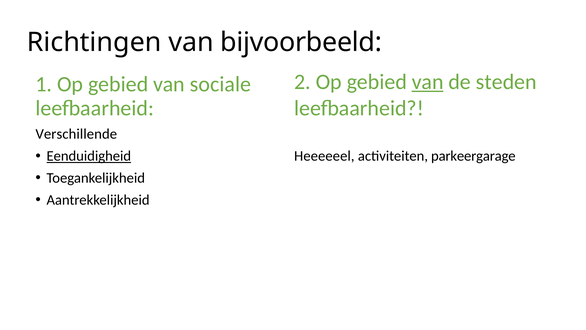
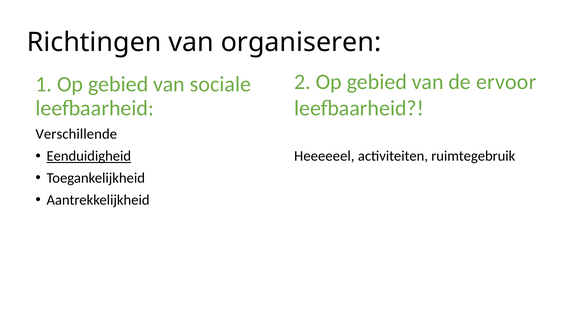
bijvoorbeeld: bijvoorbeeld -> organiseren (301, 42)
van underline: present -> none (428, 82)
steden: steden -> ervoor (506, 82)
parkeergarage: parkeergarage -> ruimtegebruik (473, 156)
